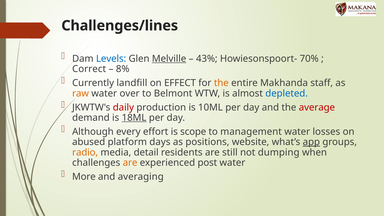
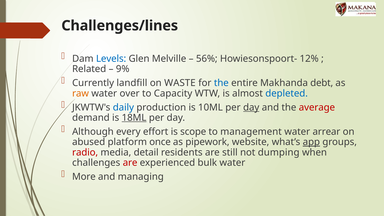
Melville underline: present -> none (169, 59)
43%: 43% -> 56% (207, 59)
70%: 70% -> 12% (309, 59)
Correct: Correct -> Related (89, 69)
8%: 8% -> 9% (123, 69)
EFFECT: EFFECT -> WASTE (180, 83)
the colour: orange -> blue (221, 83)
staff: staff -> debt (322, 83)
Belmont: Belmont -> Capacity (173, 93)
daily colour: red -> blue (123, 107)
day underline: none -> present (251, 107)
losses: losses -> arrear (326, 132)
days: days -> once (160, 142)
positions: positions -> pipework (207, 142)
radio colour: orange -> red (85, 152)
are colour: orange -> red (130, 163)
post: post -> bulk (207, 163)
averaging: averaging -> managing (141, 177)
